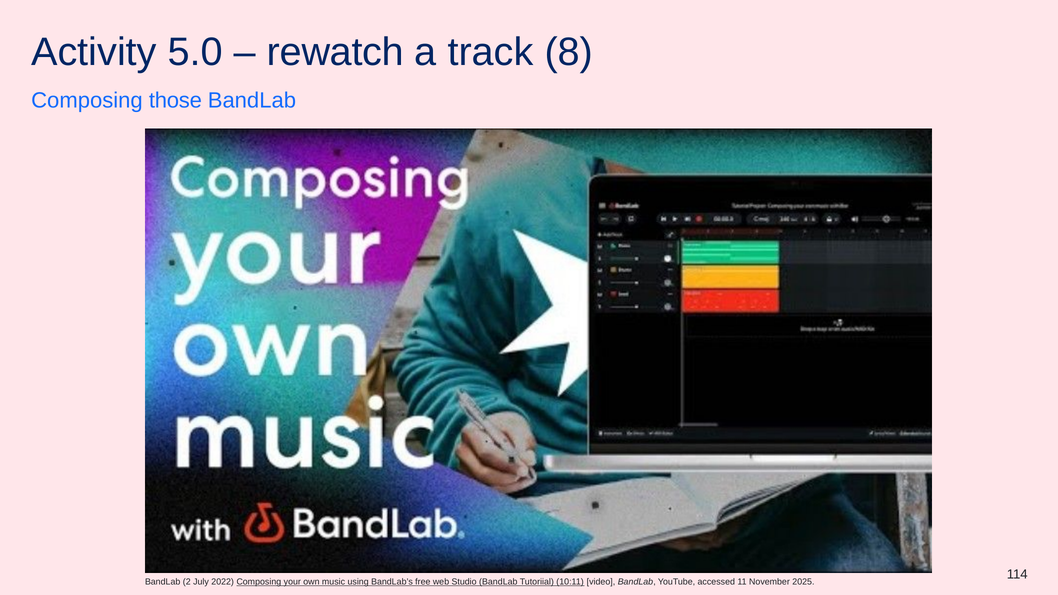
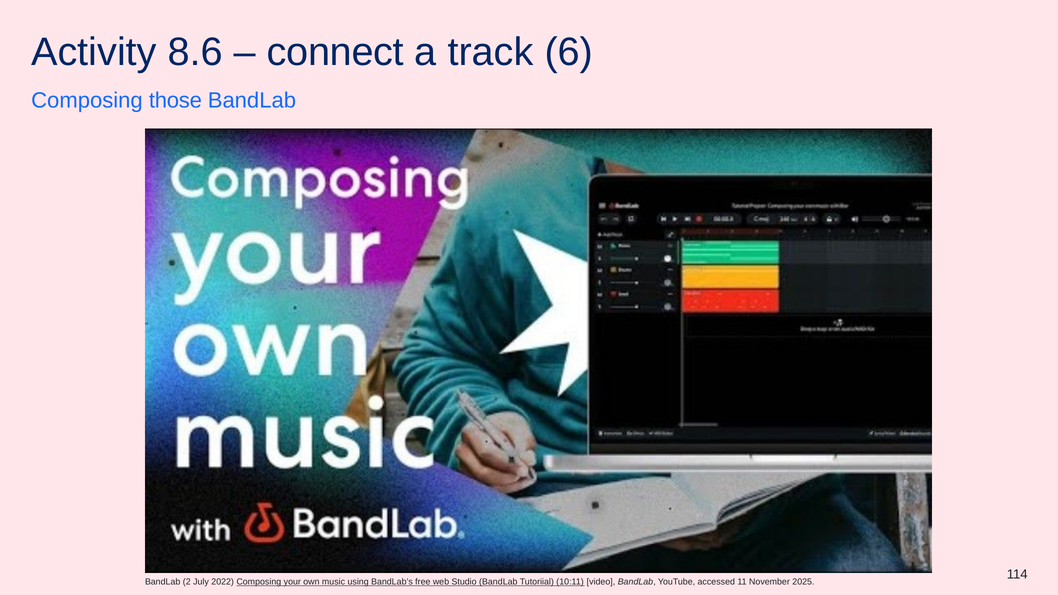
5.0: 5.0 -> 8.6 (195, 52)
rewatch: rewatch -> connect (335, 52)
8: 8 -> 6 (569, 52)
